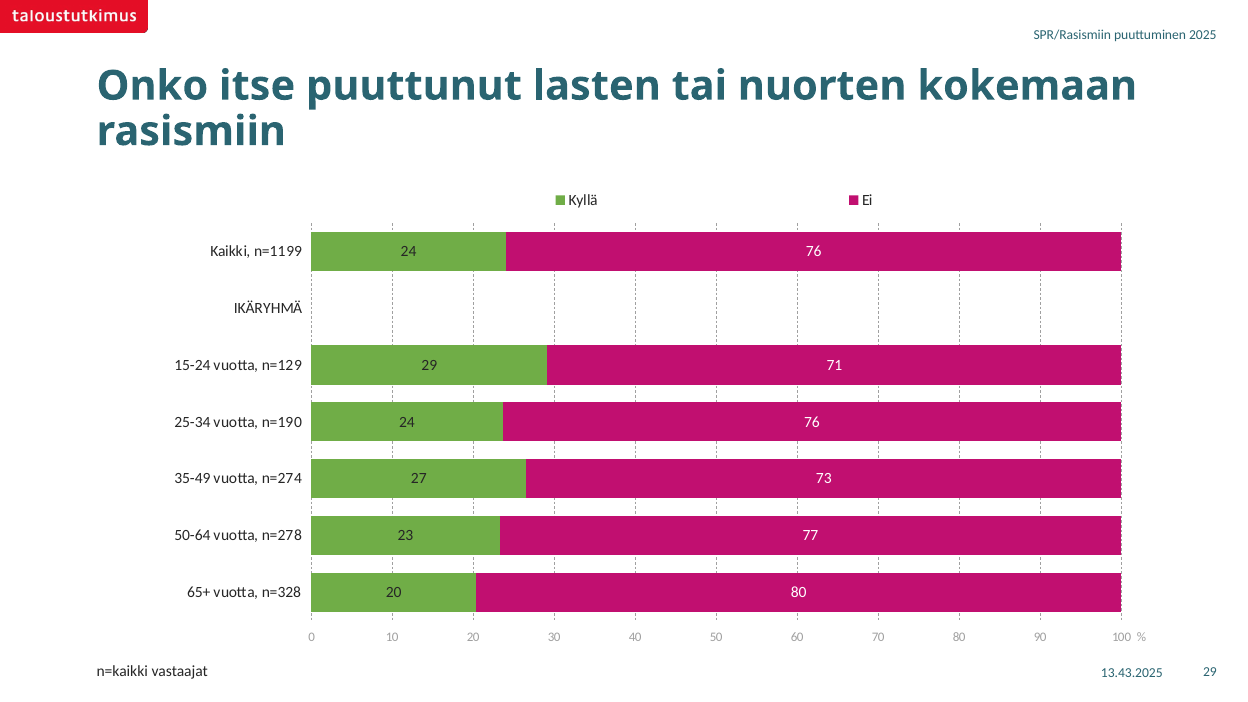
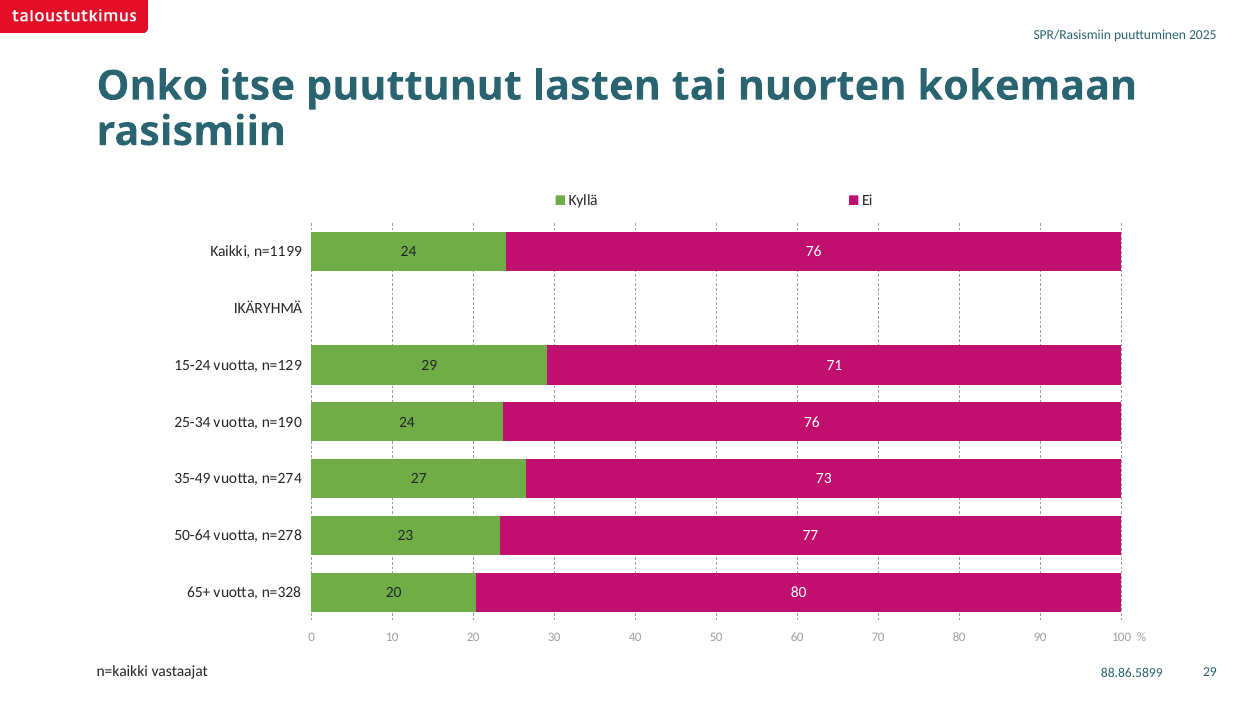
13.43.2025: 13.43.2025 -> 88.86.5899 (1132, 673)
